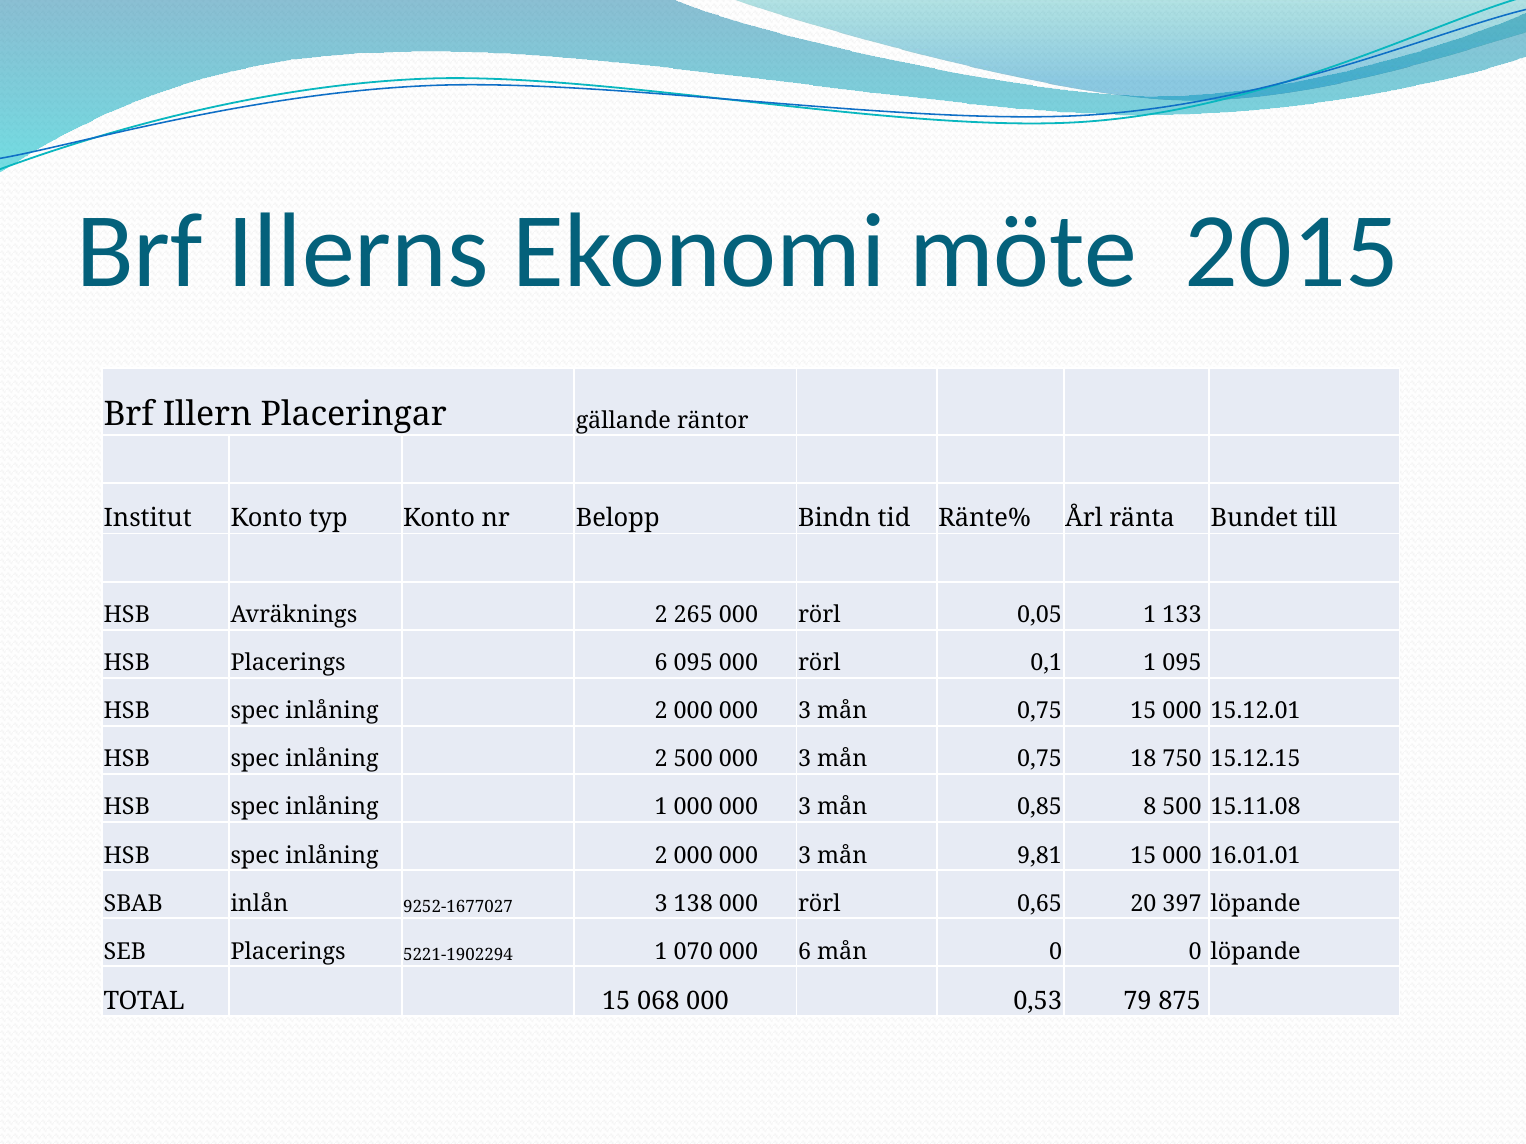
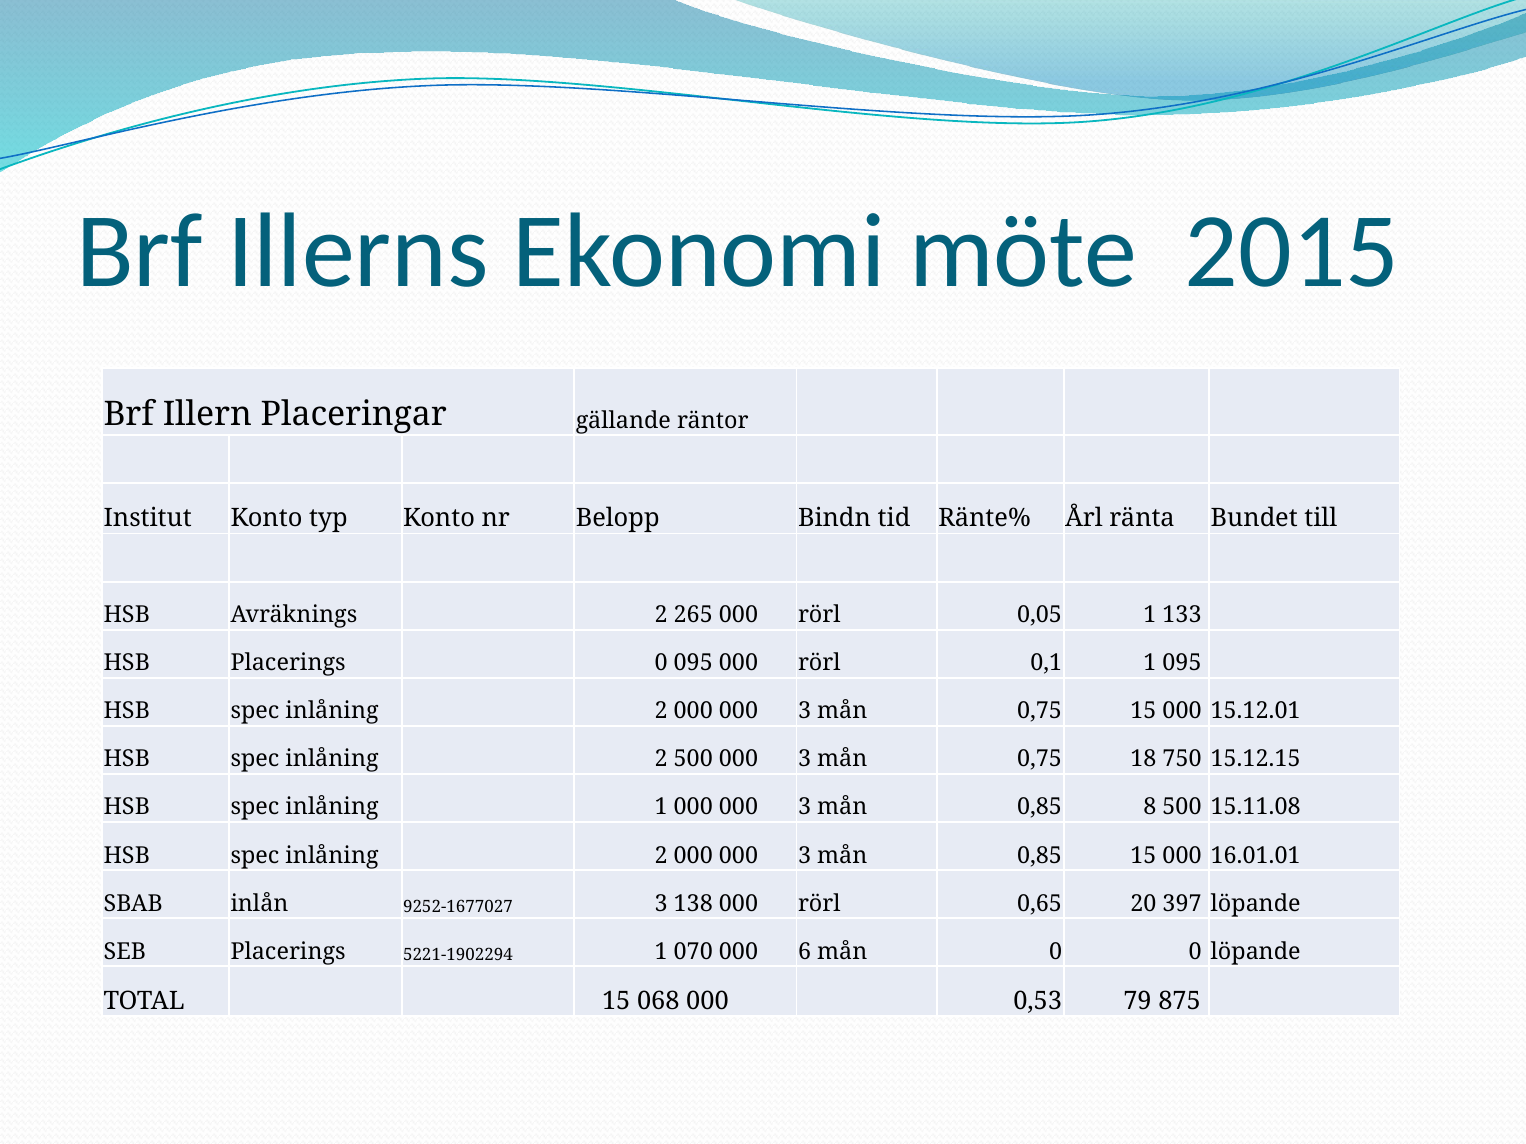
Placerings 6: 6 -> 0 (661, 663)
9,81: 9,81 -> 0,85 (1040, 856)
